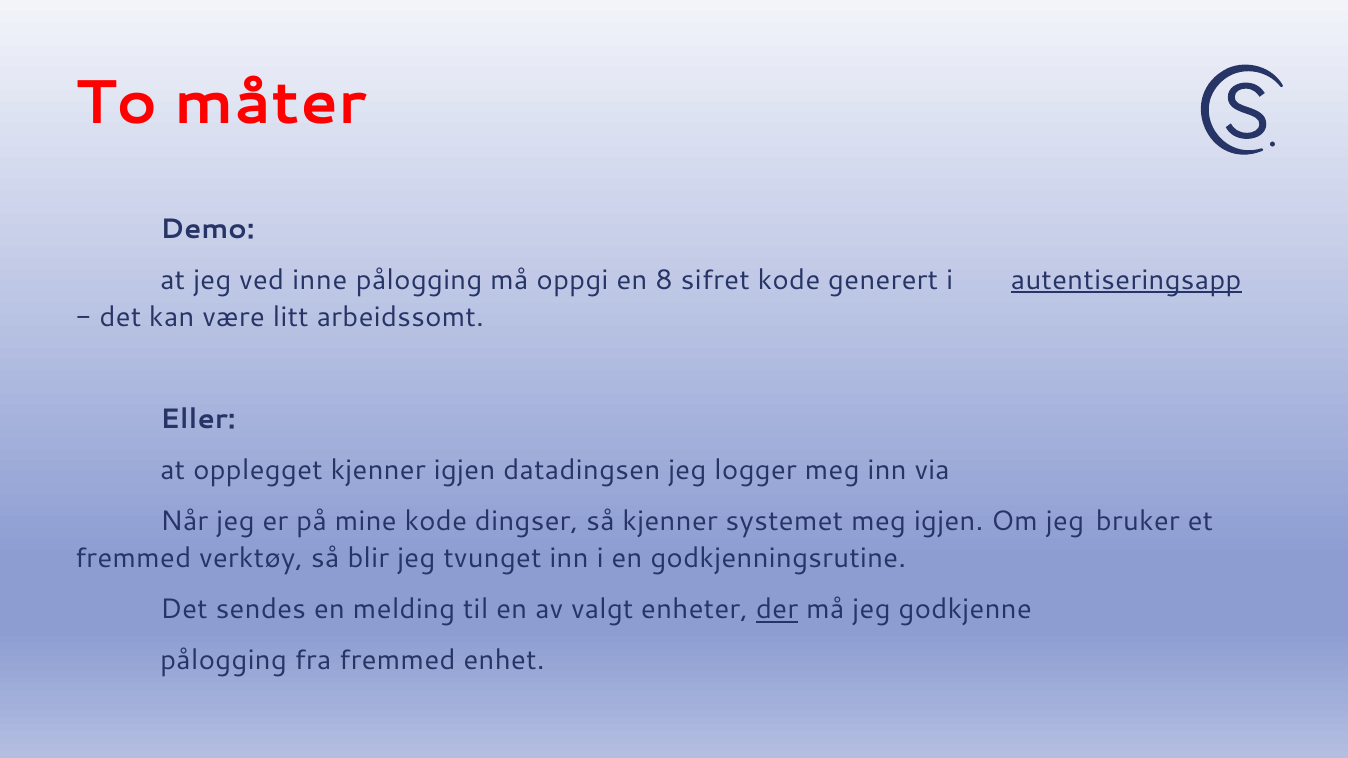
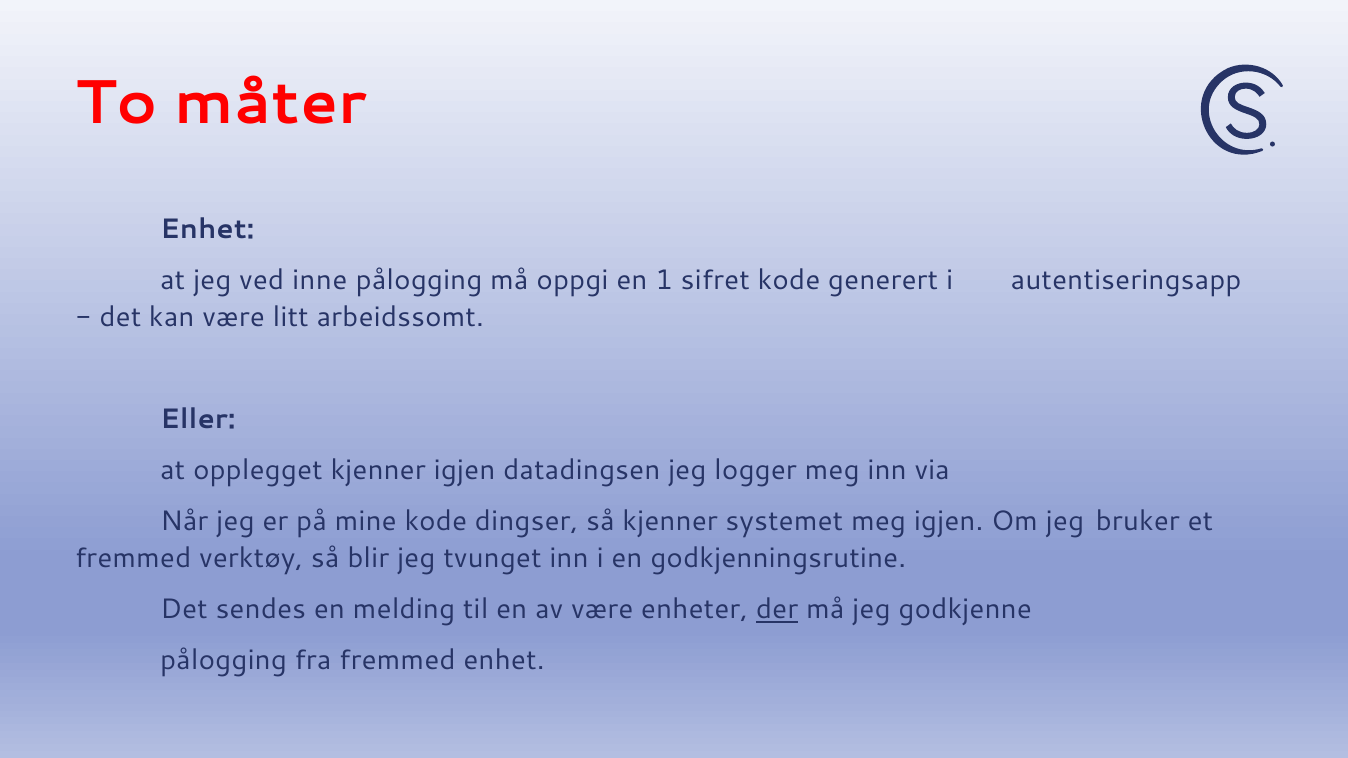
Demo: Demo -> Enhet (207, 229)
8: 8 -> 1 (664, 280)
autentiseringsapp underline: present -> none (1126, 280)
av valgt: valgt -> være (602, 610)
